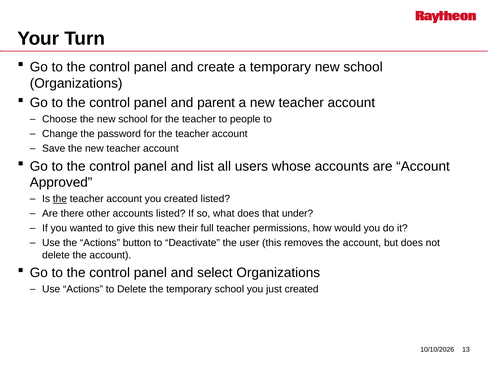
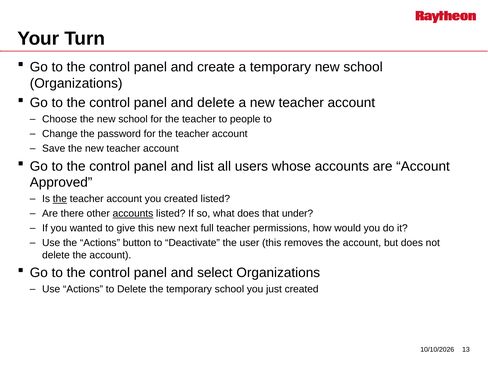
and parent: parent -> delete (216, 103)
accounts underline: none -> present (133, 214)
their: their -> next (188, 228)
